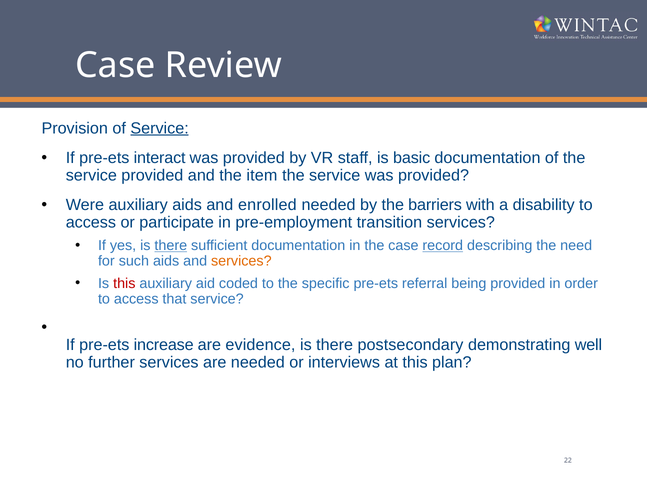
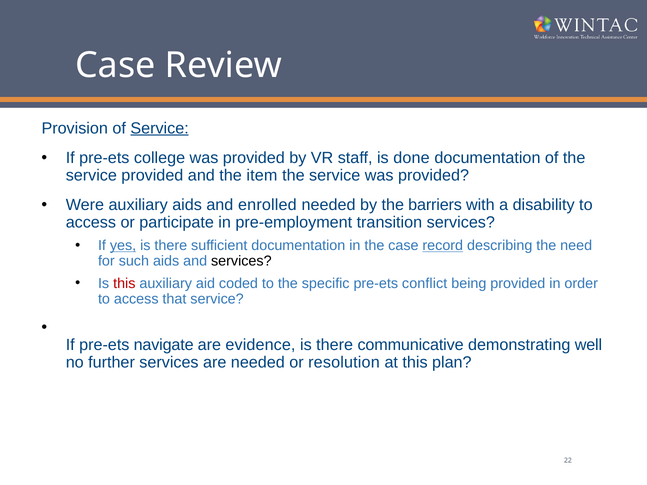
interact: interact -> college (160, 158)
basic: basic -> done (412, 158)
yes underline: none -> present (123, 246)
there underline: present -> none (171, 246)
services colour: orange -> black (241, 261)
referral: referral -> conflict (425, 284)
increase: increase -> navigate (164, 345)
postsecondary: postsecondary -> communicative (411, 345)
interviews: interviews -> resolution (344, 363)
